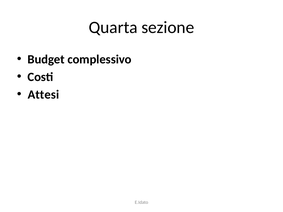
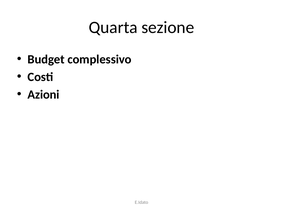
Attesi: Attesi -> Azioni (44, 95)
